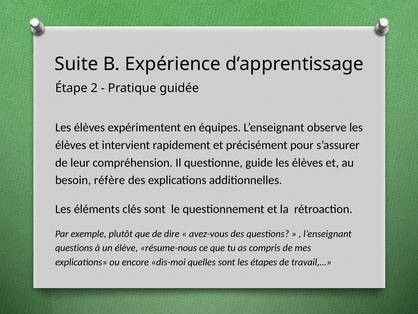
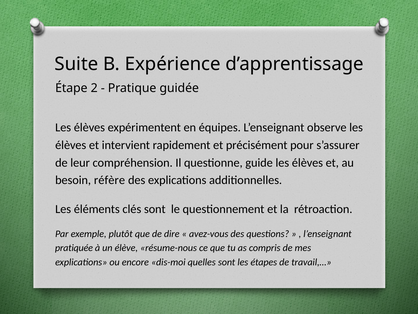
questions: questions -> pratiquée (74, 248)
